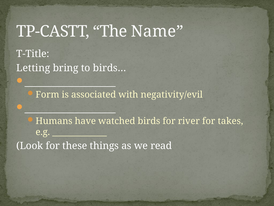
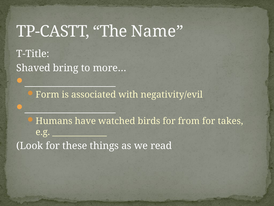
Letting: Letting -> Shaved (33, 68)
birds…: birds… -> more… (110, 68)
river: river -> from (189, 121)
